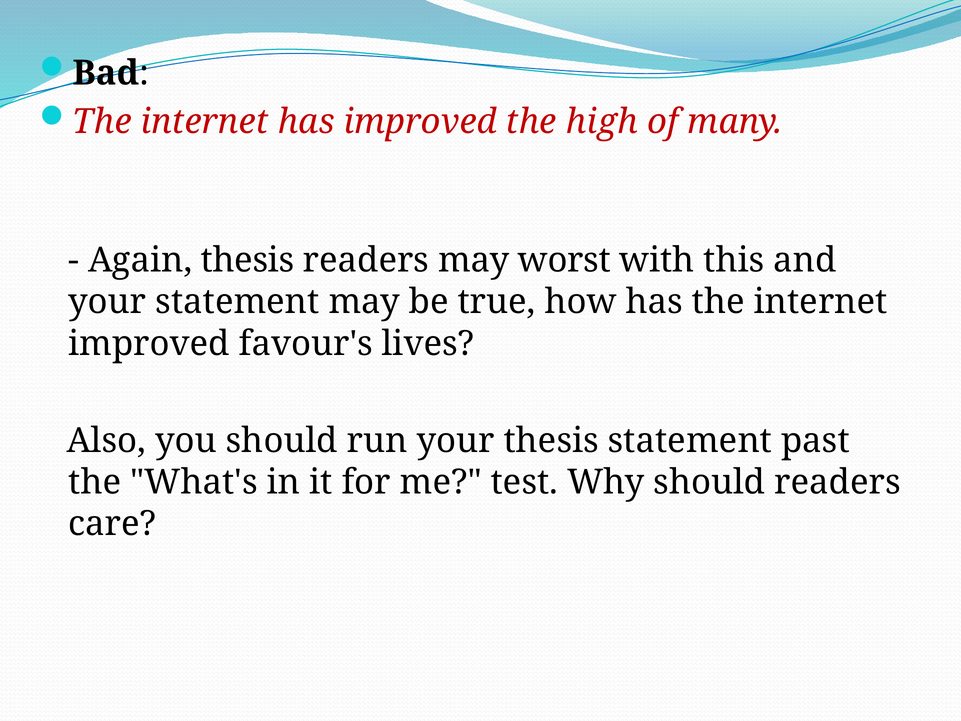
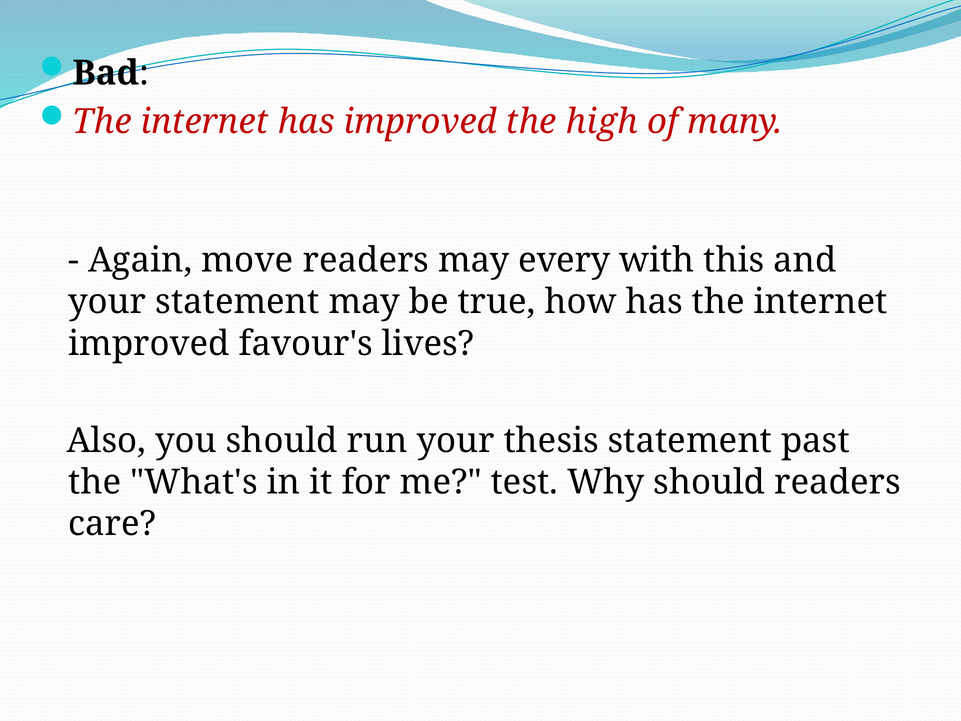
Again thesis: thesis -> move (247, 260)
worst: worst -> every (564, 260)
